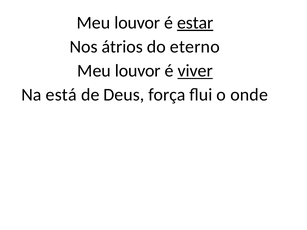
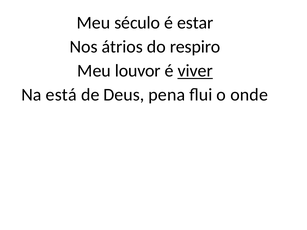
louvor: louvor -> século (137, 23)
estar underline: present -> none (195, 23)
eterno: eterno -> respiro (195, 47)
força: força -> pena (167, 95)
